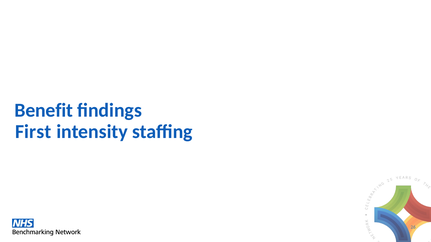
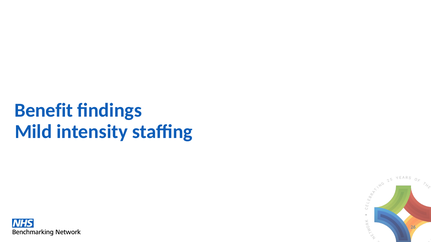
First: First -> Mild (33, 132)
